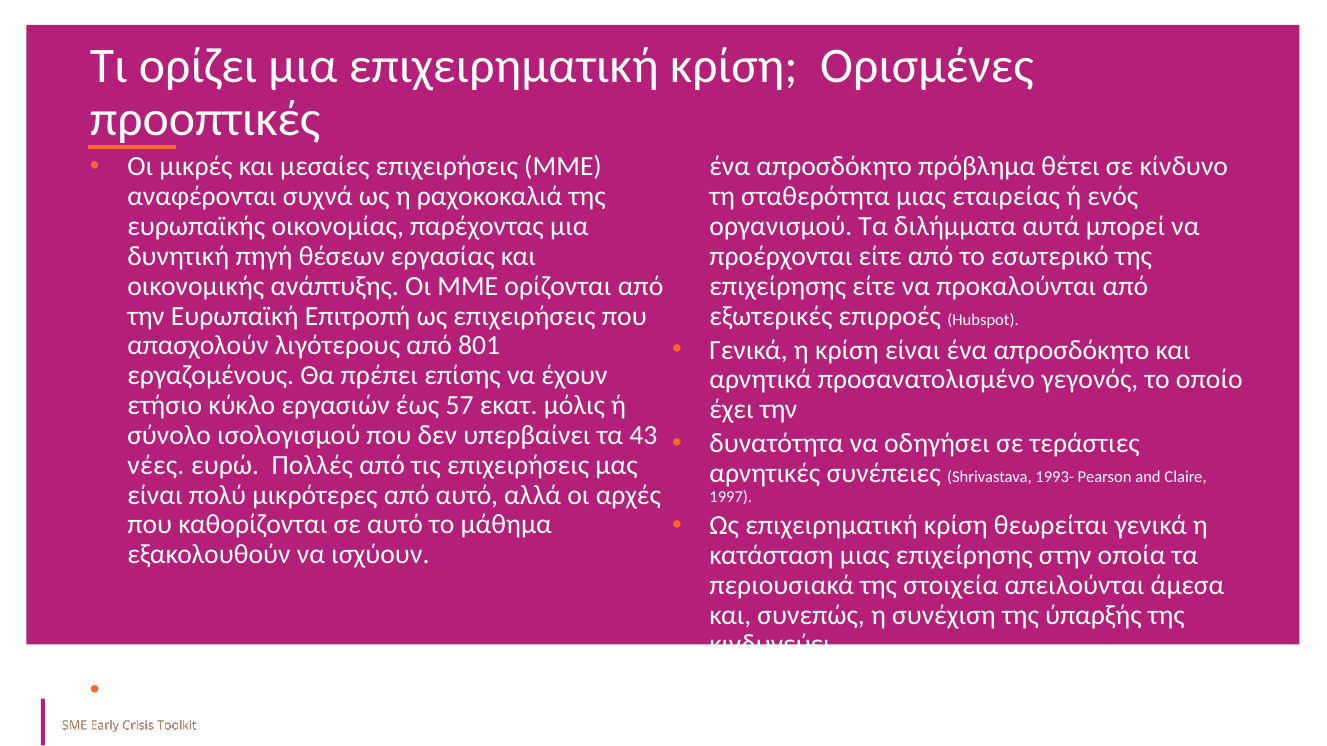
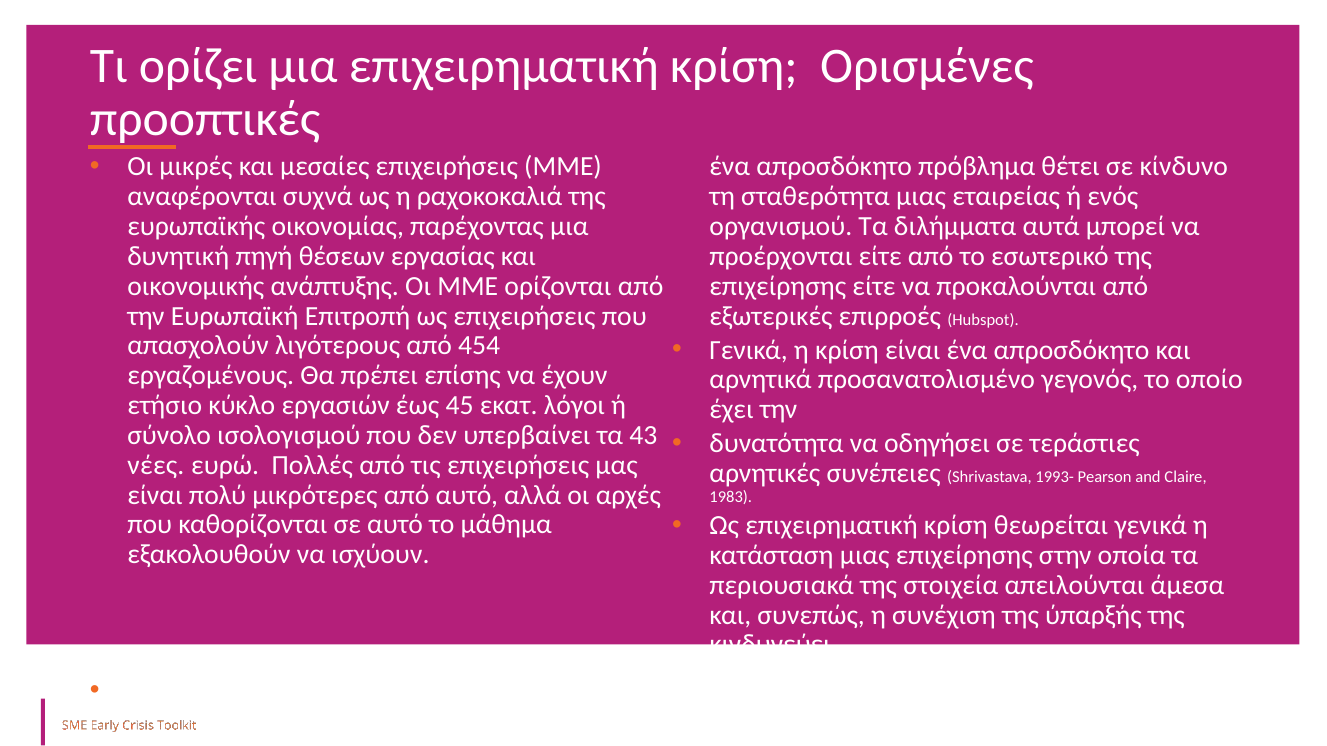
801: 801 -> 454 (479, 346)
57: 57 -> 45 (460, 406)
μόλις: μόλις -> λόγοι (574, 406)
1997: 1997 -> 1983 (731, 498)
